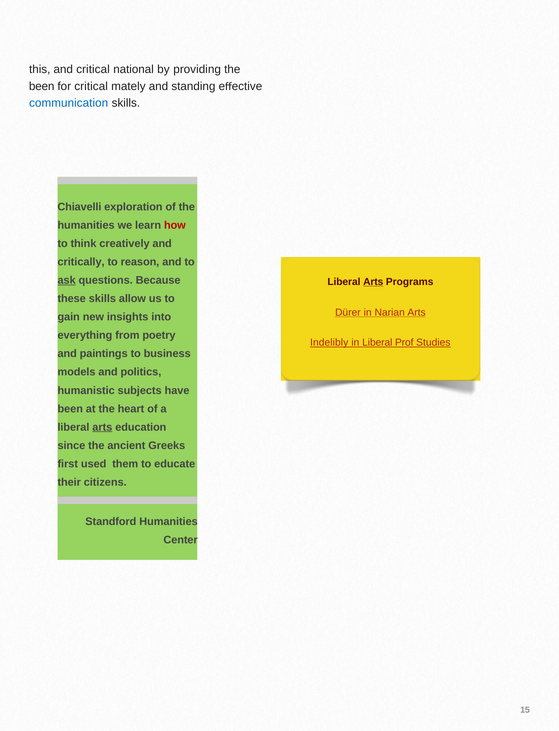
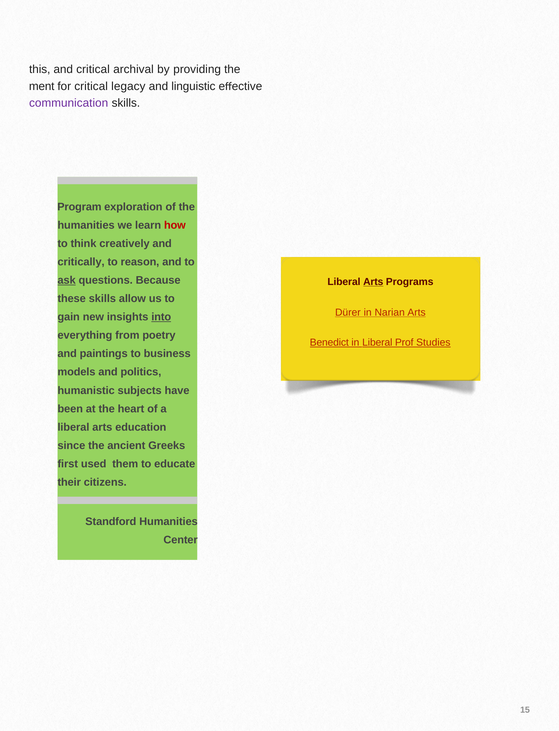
national: national -> archival (133, 69)
been: been -> ment (42, 86)
mately: mately -> legacy (128, 86)
standing: standing -> linguistic (193, 86)
communication colour: blue -> purple (69, 103)
Chiavelli: Chiavelli -> Program (79, 207)
into underline: none -> present (161, 317)
Indelibly: Indelibly -> Benedict (329, 343)
arts underline: present -> none (102, 427)
